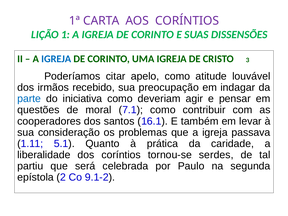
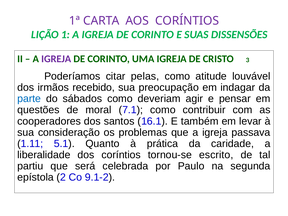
IGREJA colour: blue -> purple (56, 59)
apelo: apelo -> pelas (145, 76)
iniciativa: iniciativa -> sábados (82, 99)
serdes: serdes -> escrito (216, 155)
